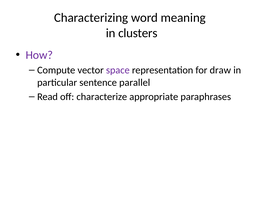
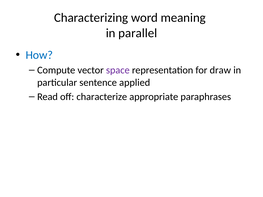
clusters: clusters -> parallel (138, 33)
How colour: purple -> blue (39, 55)
parallel: parallel -> applied (135, 83)
